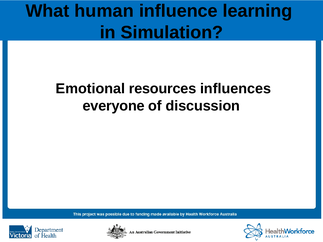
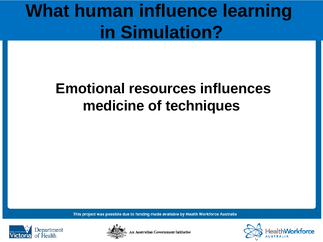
everyone: everyone -> medicine (114, 106)
discussion: discussion -> techniques (203, 106)
